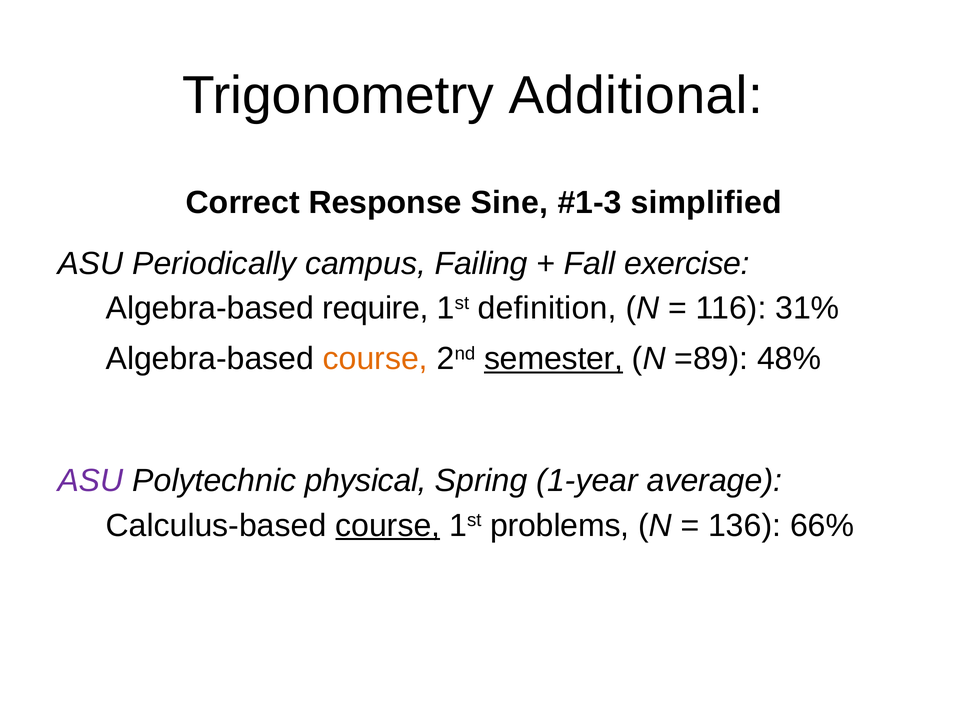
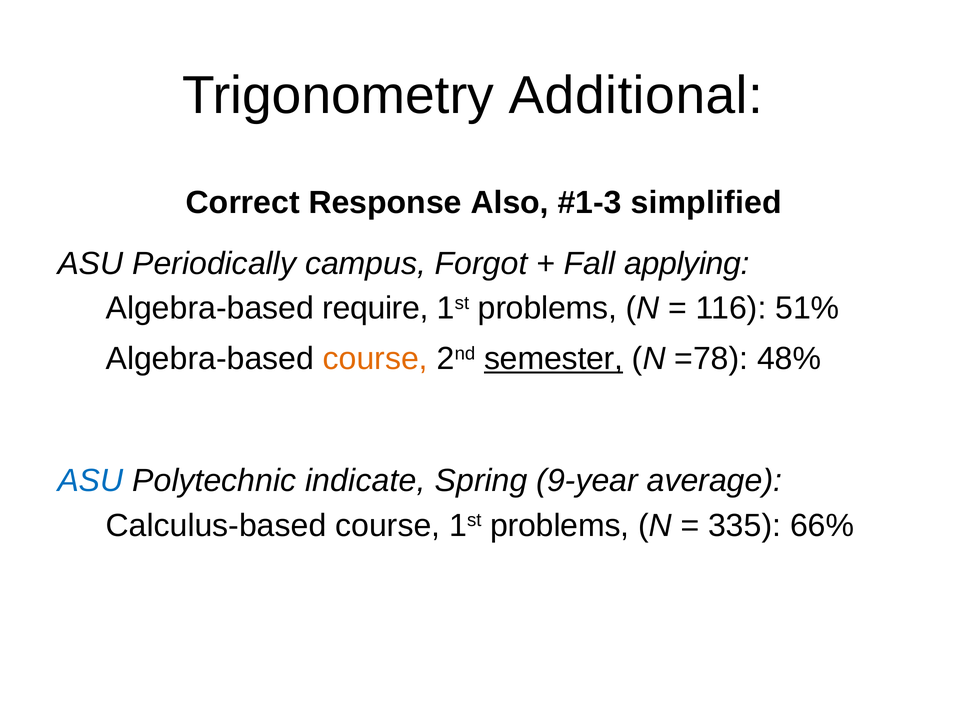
Sine: Sine -> Also (510, 202)
Failing: Failing -> Forgot (481, 263)
exercise: exercise -> applying (687, 263)
definition: definition -> problems (547, 308)
31%: 31% -> 51% (807, 308)
=89: =89 -> =78 (711, 359)
ASU colour: purple -> blue (91, 480)
physical: physical -> indicate (365, 480)
1-year: 1-year -> 9-year (587, 480)
course underline: present -> none (388, 525)
136: 136 -> 335 (745, 525)
